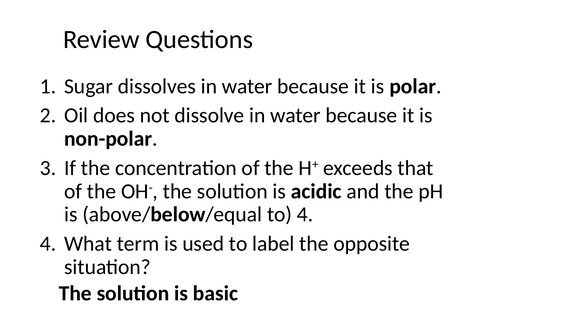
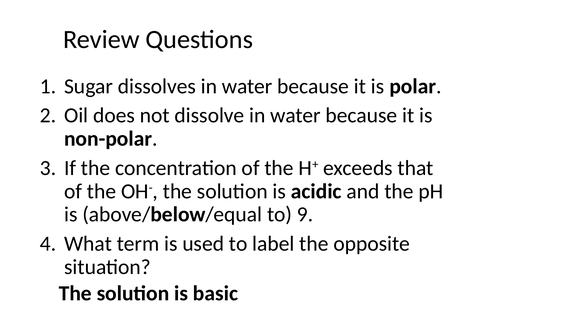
to 4: 4 -> 9 (305, 215)
